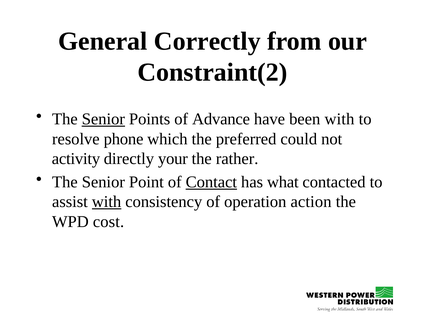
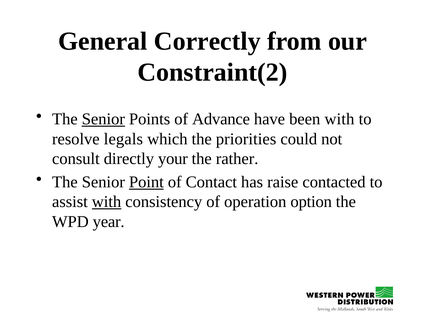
phone: phone -> legals (123, 139)
preferred: preferred -> priorities (246, 139)
activity: activity -> consult (76, 159)
Point underline: none -> present (146, 182)
Contact underline: present -> none (211, 182)
what: what -> raise (283, 182)
action: action -> option (311, 202)
cost: cost -> year (109, 222)
